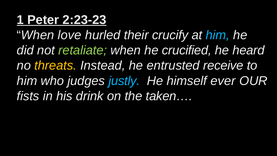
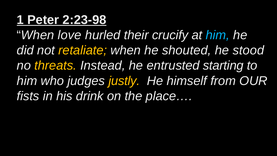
2:23-23: 2:23-23 -> 2:23-98 (84, 20)
retaliate colour: light green -> yellow (83, 50)
crucified: crucified -> shouted (187, 50)
heard: heard -> stood (248, 50)
receive: receive -> starting (223, 66)
justly colour: light blue -> yellow (124, 81)
ever: ever -> from (223, 81)
taken…: taken… -> place… (169, 96)
